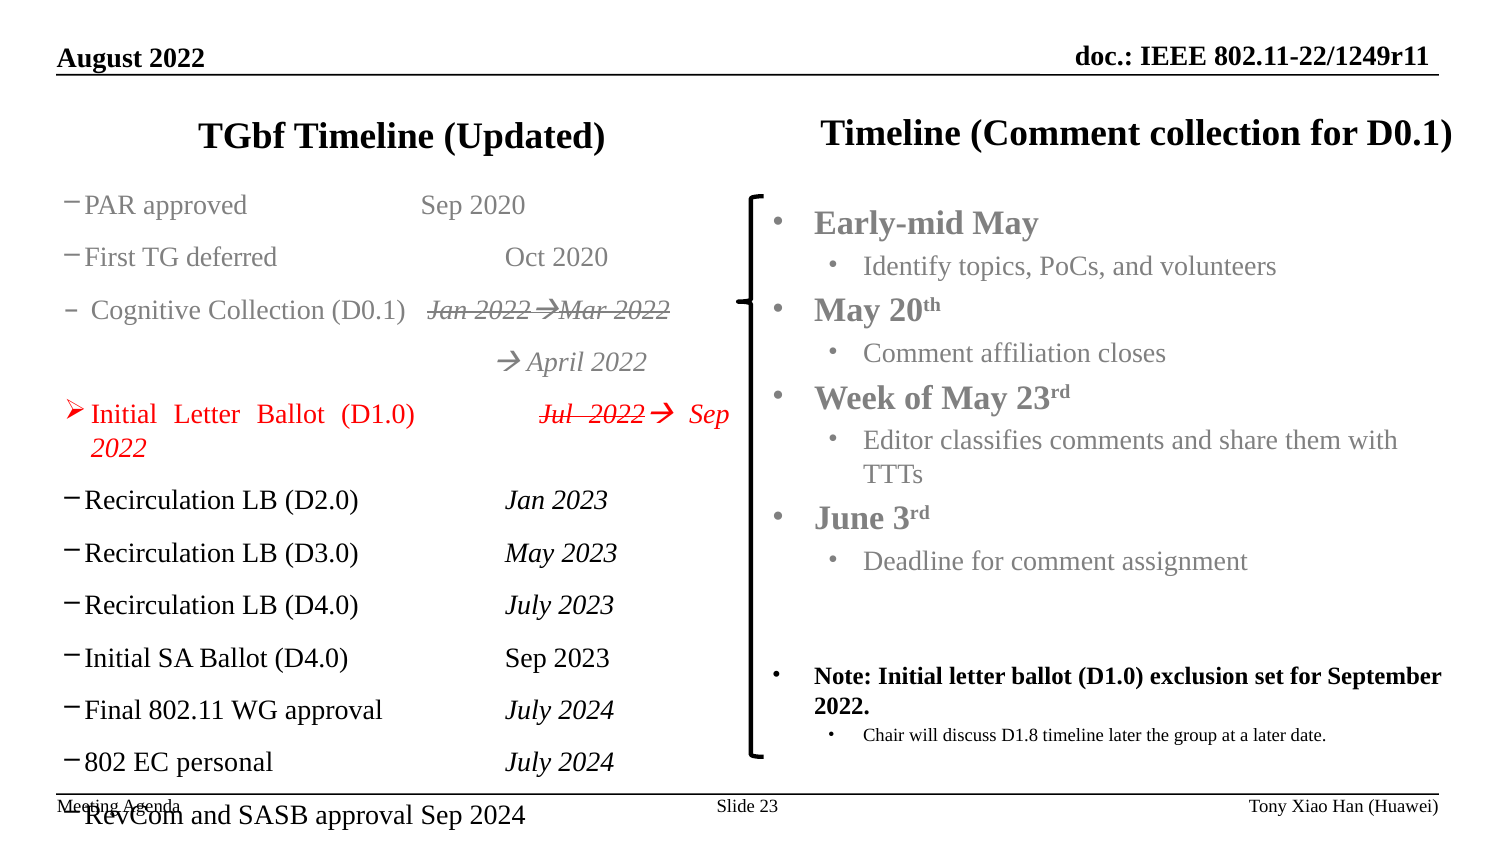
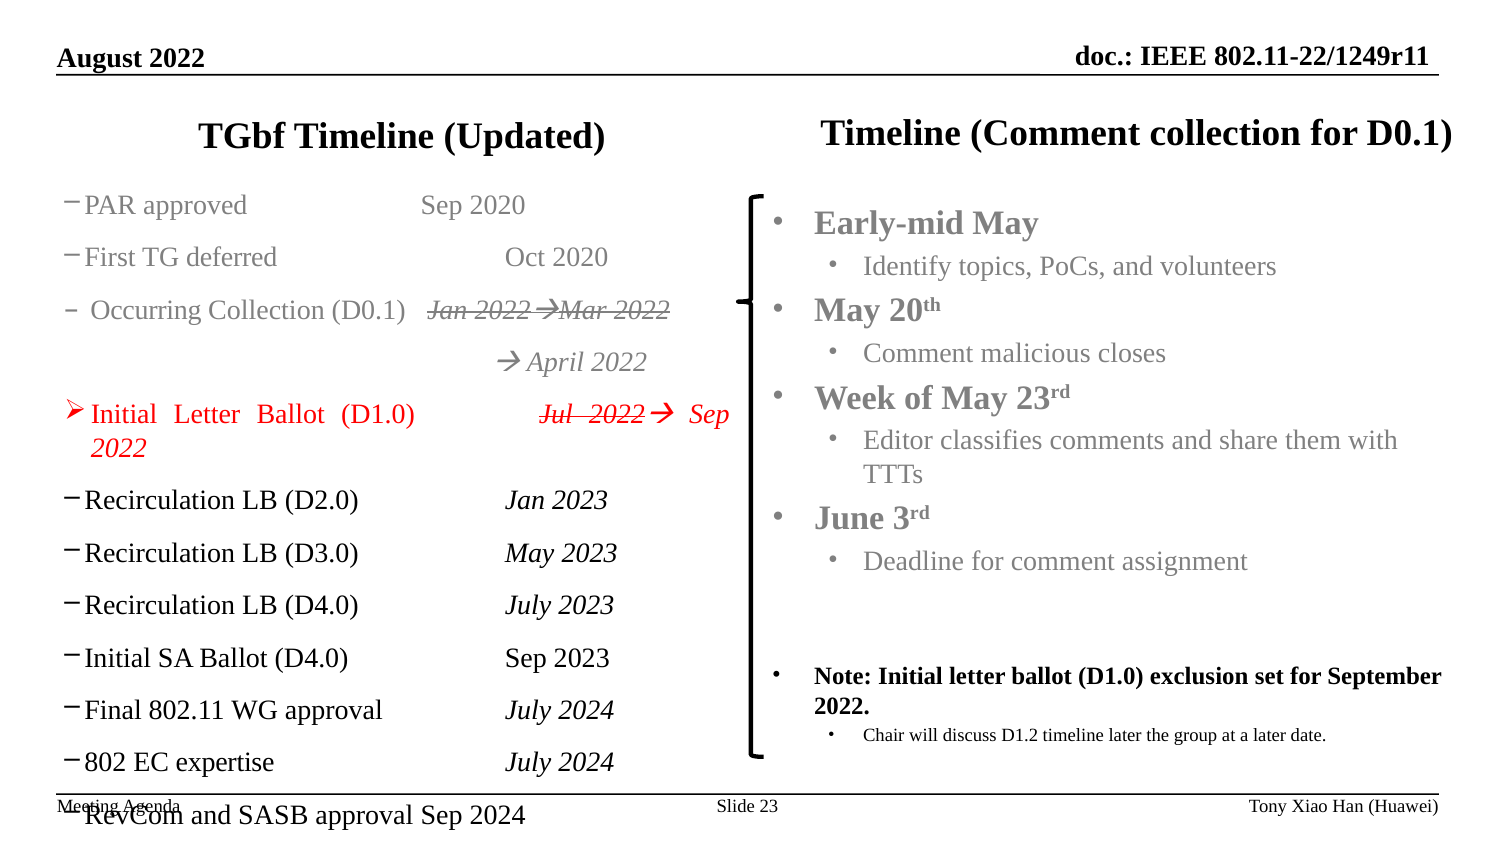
Cognitive: Cognitive -> Occurring (146, 310)
affiliation: affiliation -> malicious (1036, 353)
D1.8: D1.8 -> D1.2 (1020, 735)
personal: personal -> expertise (225, 762)
